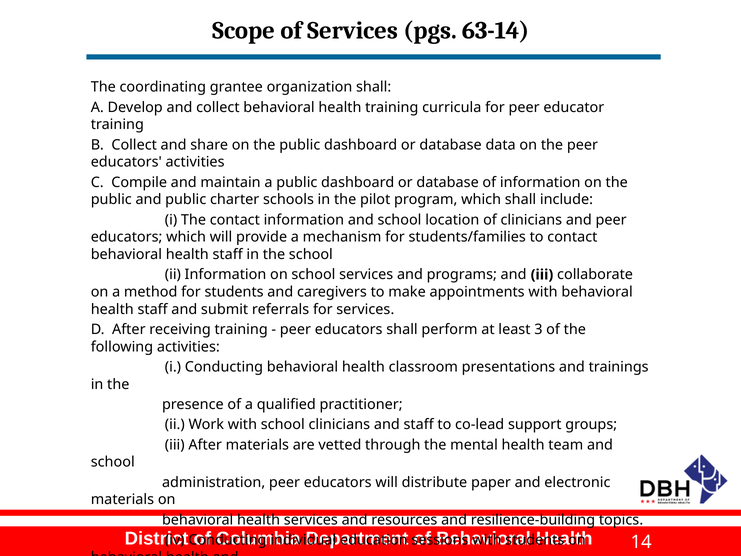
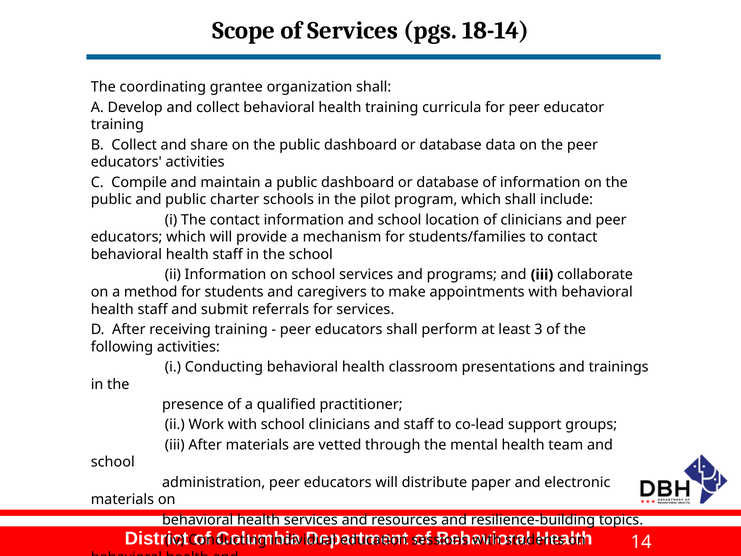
63-14: 63-14 -> 18-14 (496, 31)
